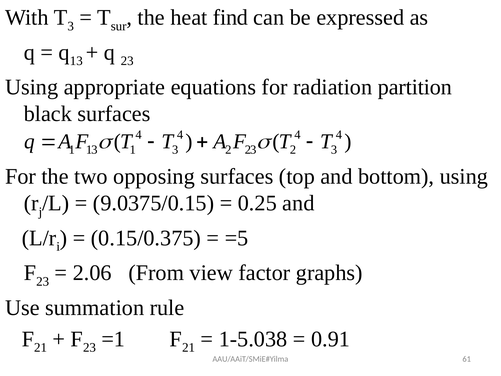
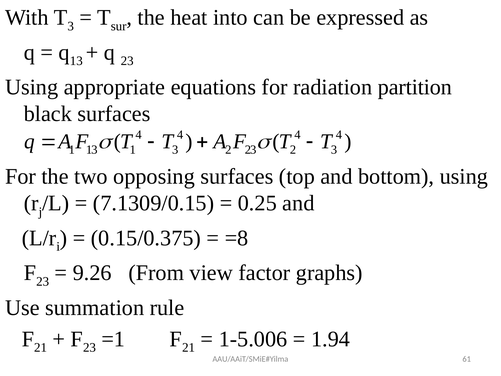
find: find -> into (230, 17)
9.0375/0.15: 9.0375/0.15 -> 7.1309/0.15 (154, 203)
=5: =5 -> =8 (237, 238)
2.06: 2.06 -> 9.26 (92, 273)
1-5.038: 1-5.038 -> 1-5.006 (253, 339)
0.91: 0.91 -> 1.94 (331, 339)
